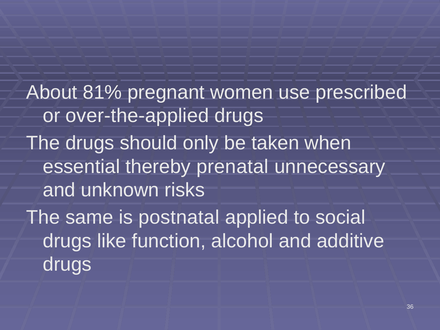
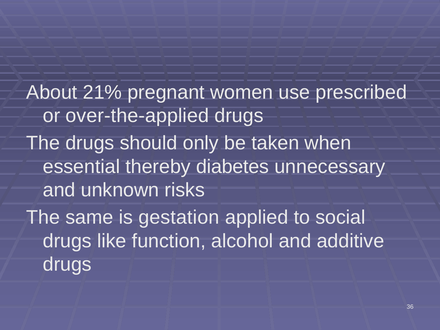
81%: 81% -> 21% (102, 92)
prenatal: prenatal -> diabetes (233, 167)
postnatal: postnatal -> gestation (179, 217)
